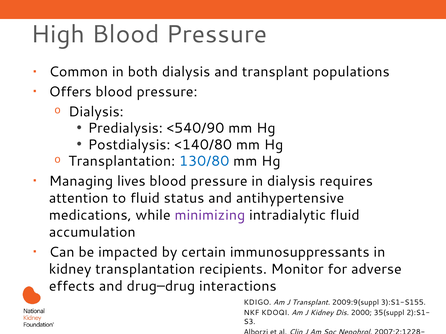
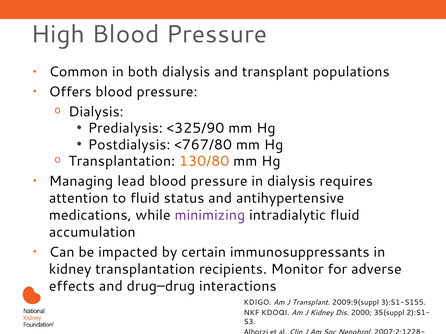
<540/90: <540/90 -> <325/90 (195, 128)
<140/80: <140/80 -> <767/80 (203, 145)
130/80 colour: blue -> orange (204, 161)
lives: lives -> lead (131, 181)
